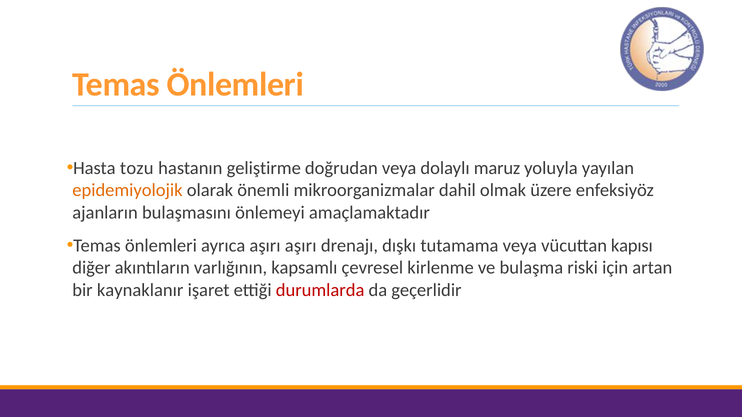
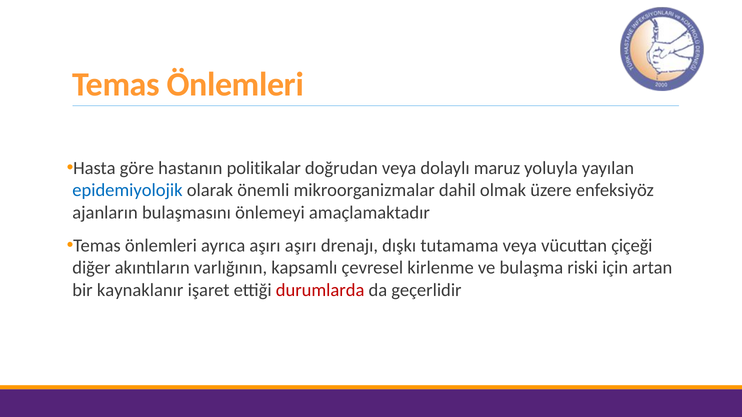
tozu: tozu -> göre (137, 168)
geliştirme: geliştirme -> politikalar (264, 168)
epidemiyolojik colour: orange -> blue (127, 191)
kapısı: kapısı -> çiçeği (632, 246)
